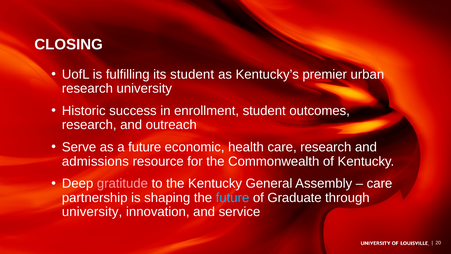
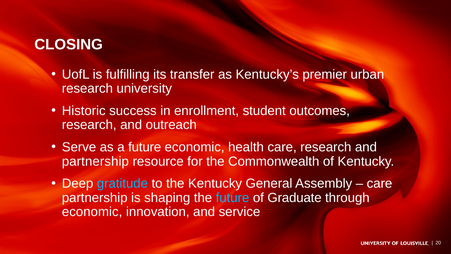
its student: student -> transfer (192, 74)
admissions: admissions -> partnership (95, 161)
gratitude colour: pink -> light blue (122, 183)
university: university -> economic (92, 212)
